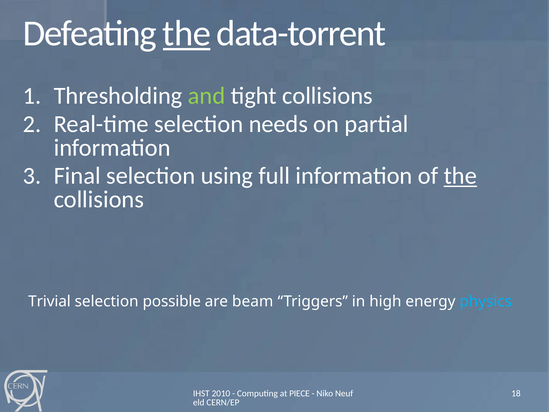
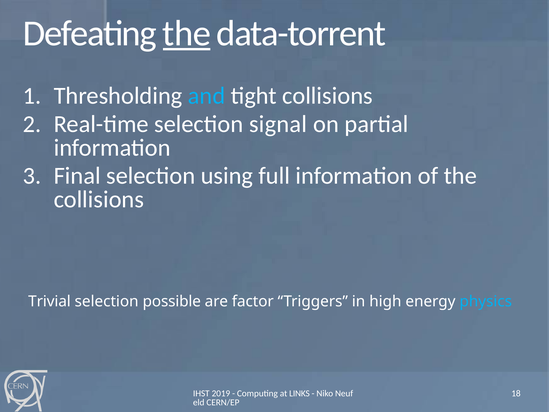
and colour: light green -> light blue (207, 96)
needs: needs -> signal (278, 124)
the underline: present -> none (460, 176)
beam: beam -> factor (253, 301)
2010: 2010 -> 2019 (221, 393)
PIECE: PIECE -> LINKS (299, 393)
